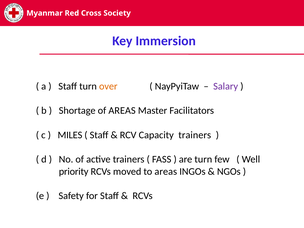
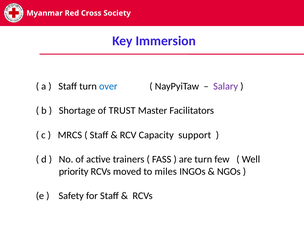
over colour: orange -> blue (108, 86)
of AREAS: AREAS -> TRUST (122, 111)
MILES: MILES -> MRCS (70, 135)
Capacity trainers: trainers -> support (195, 135)
to areas: areas -> miles (166, 171)
